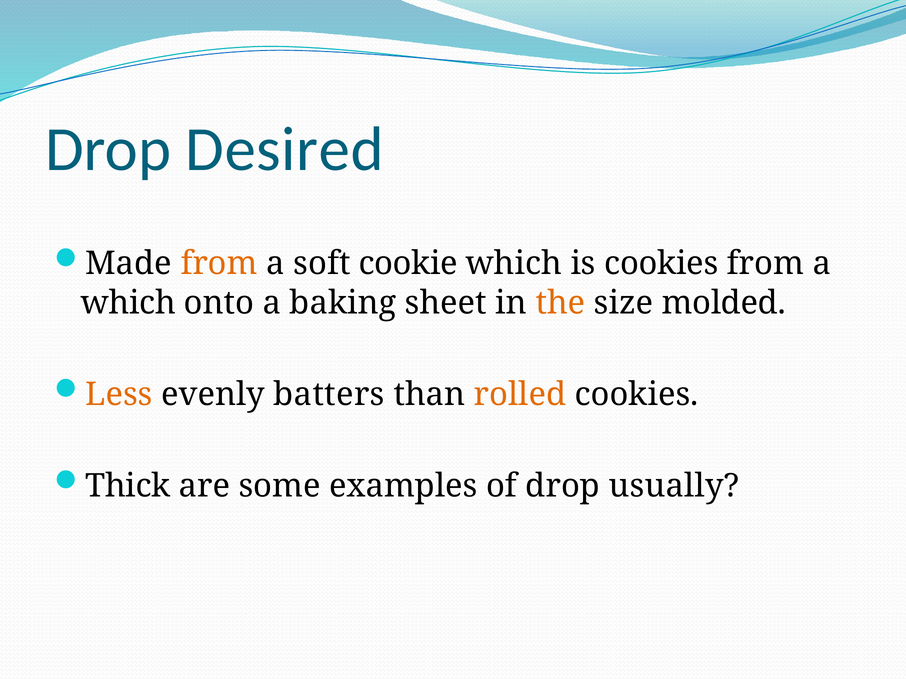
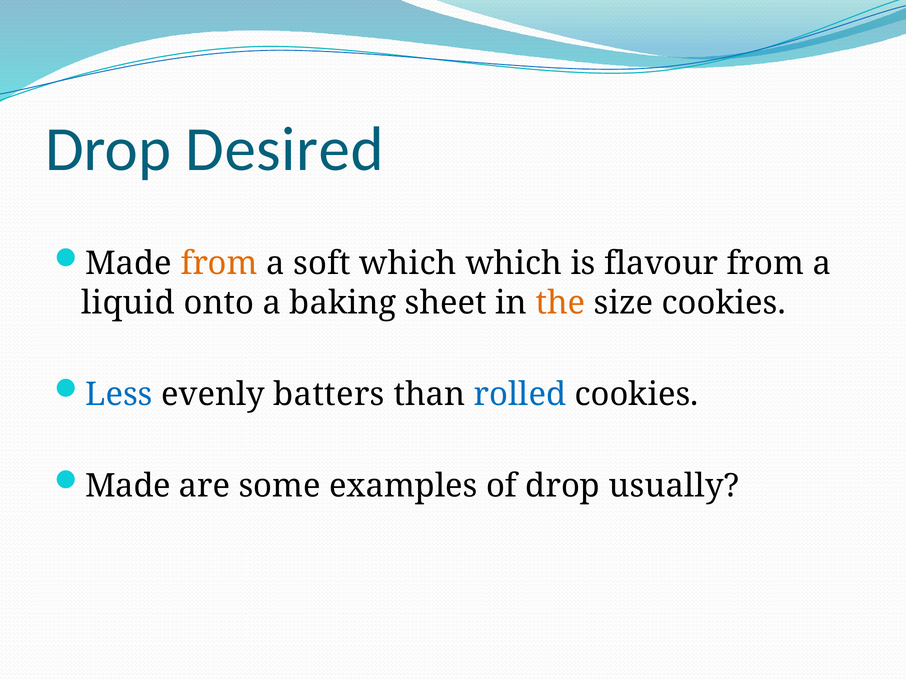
soft cookie: cookie -> which (408, 264)
is cookies: cookies -> flavour (661, 264)
which: which -> liquid (128, 303)
size molded: molded -> cookies (724, 303)
Less colour: orange -> blue (119, 395)
rolled colour: orange -> blue (520, 395)
Thick: Thick -> Made (128, 486)
